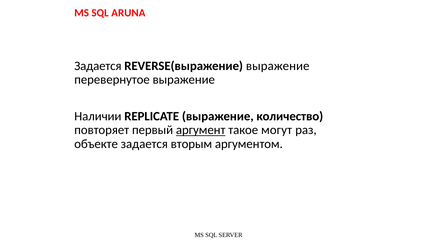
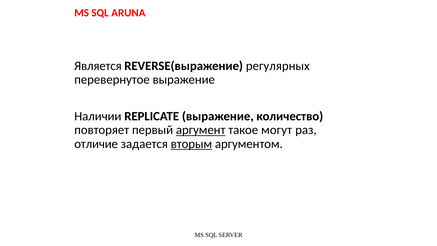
Задается: Задается -> Является (98, 66)
REVERSE(выражение выражение: выражение -> регулярных (278, 66)
объекте: объекте -> отличие (96, 144)
вторым underline: none -> present (191, 144)
